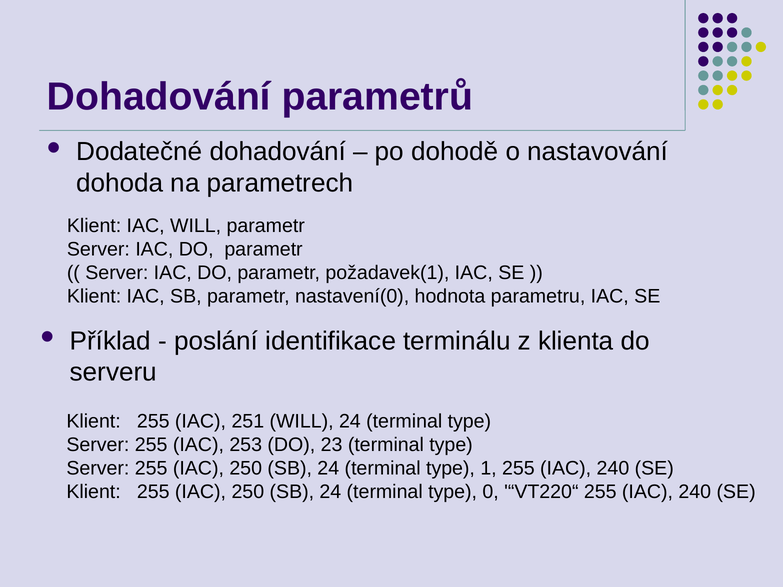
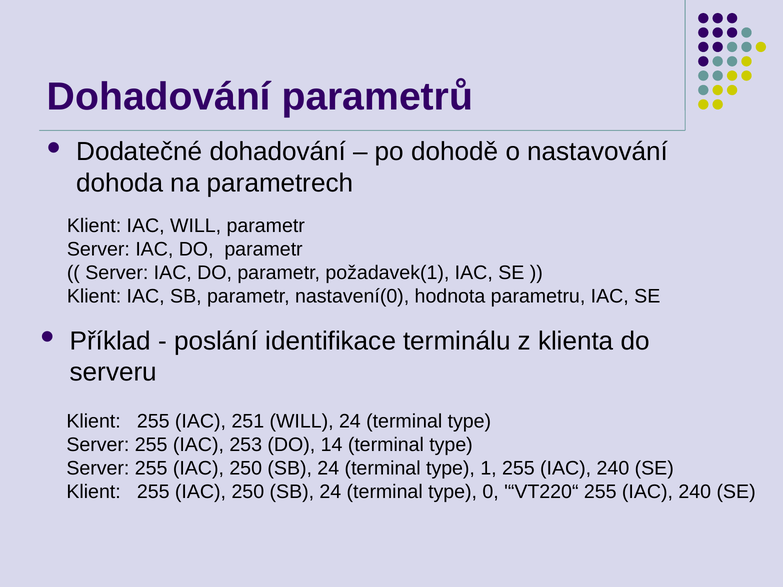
23: 23 -> 14 (332, 445)
